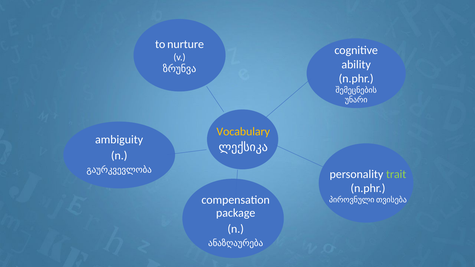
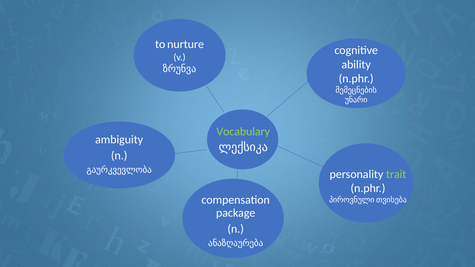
Vocabulary colour: yellow -> light green (243, 132)
